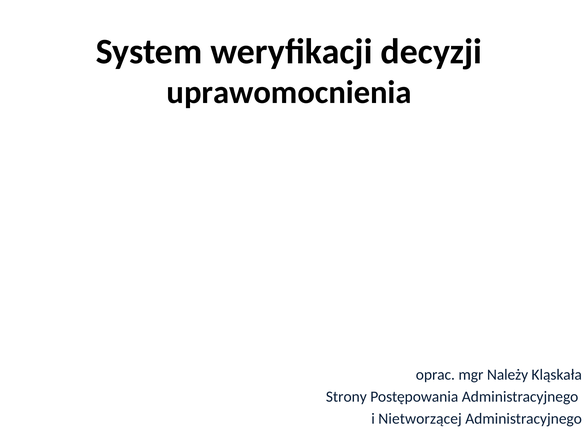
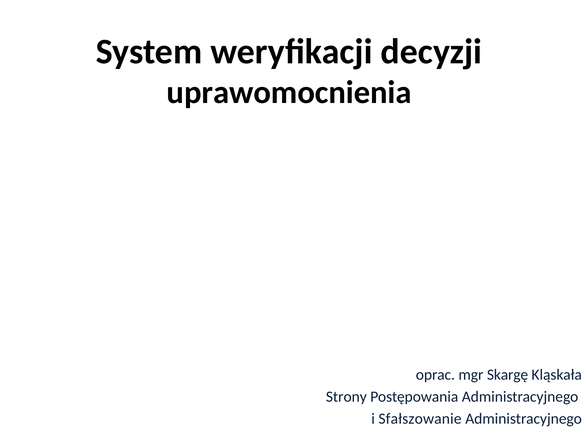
Należy: Należy -> Skargę (508, 375)
Nietworzącej: Nietworzącej -> Sfałszowanie (420, 419)
